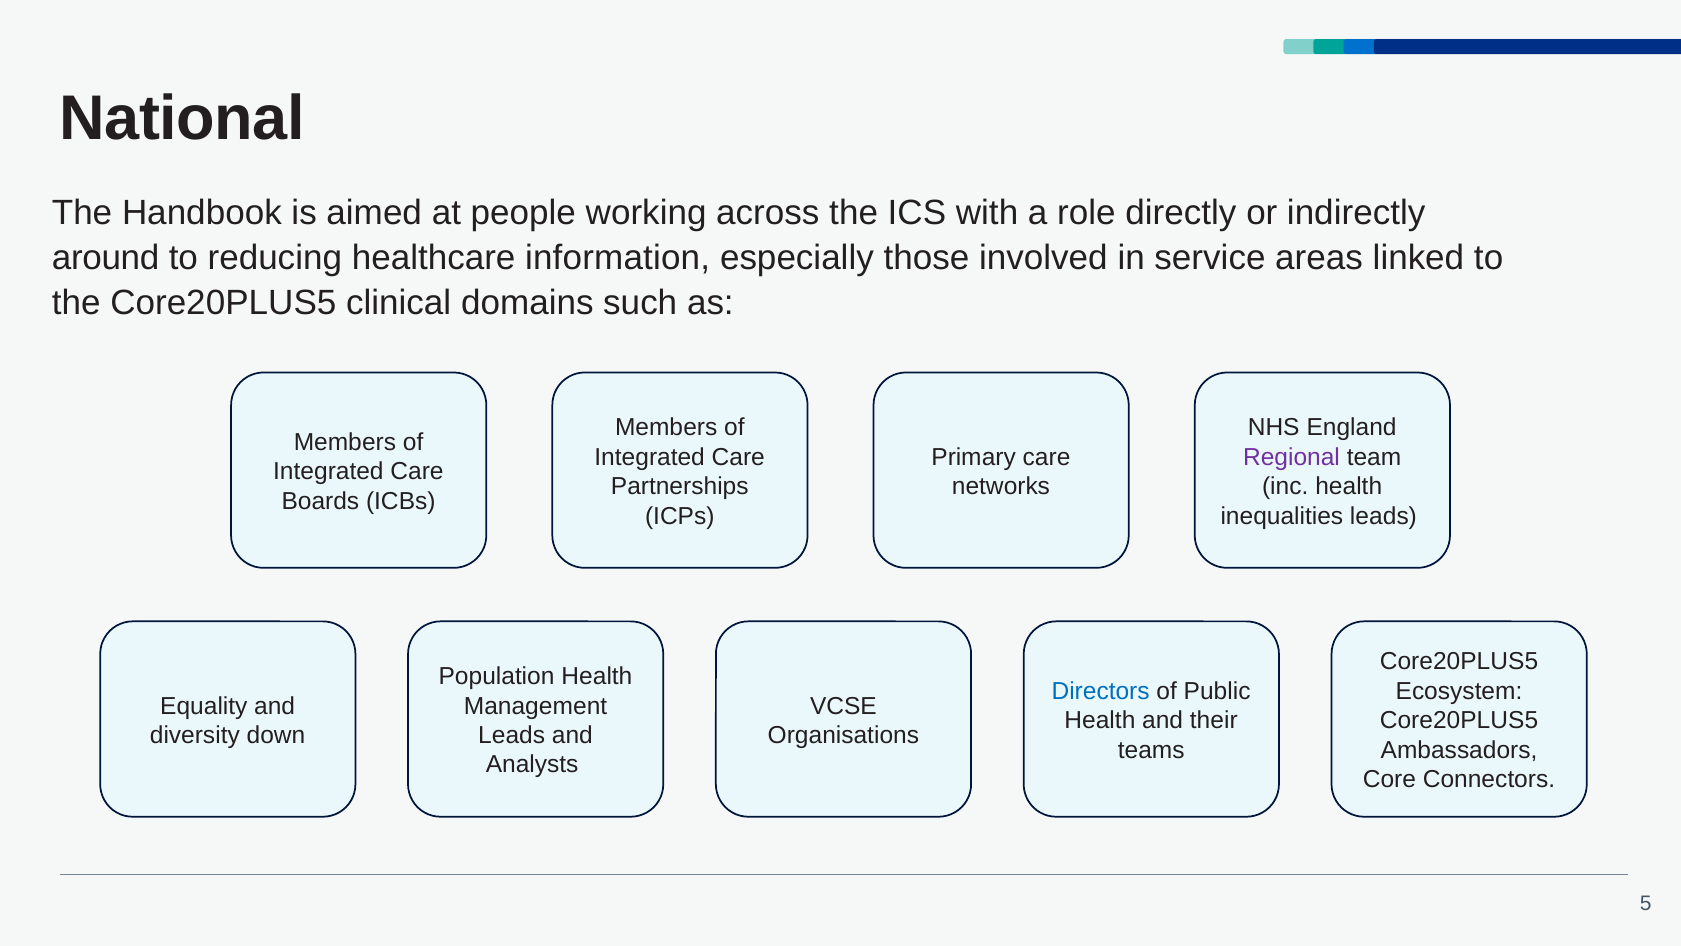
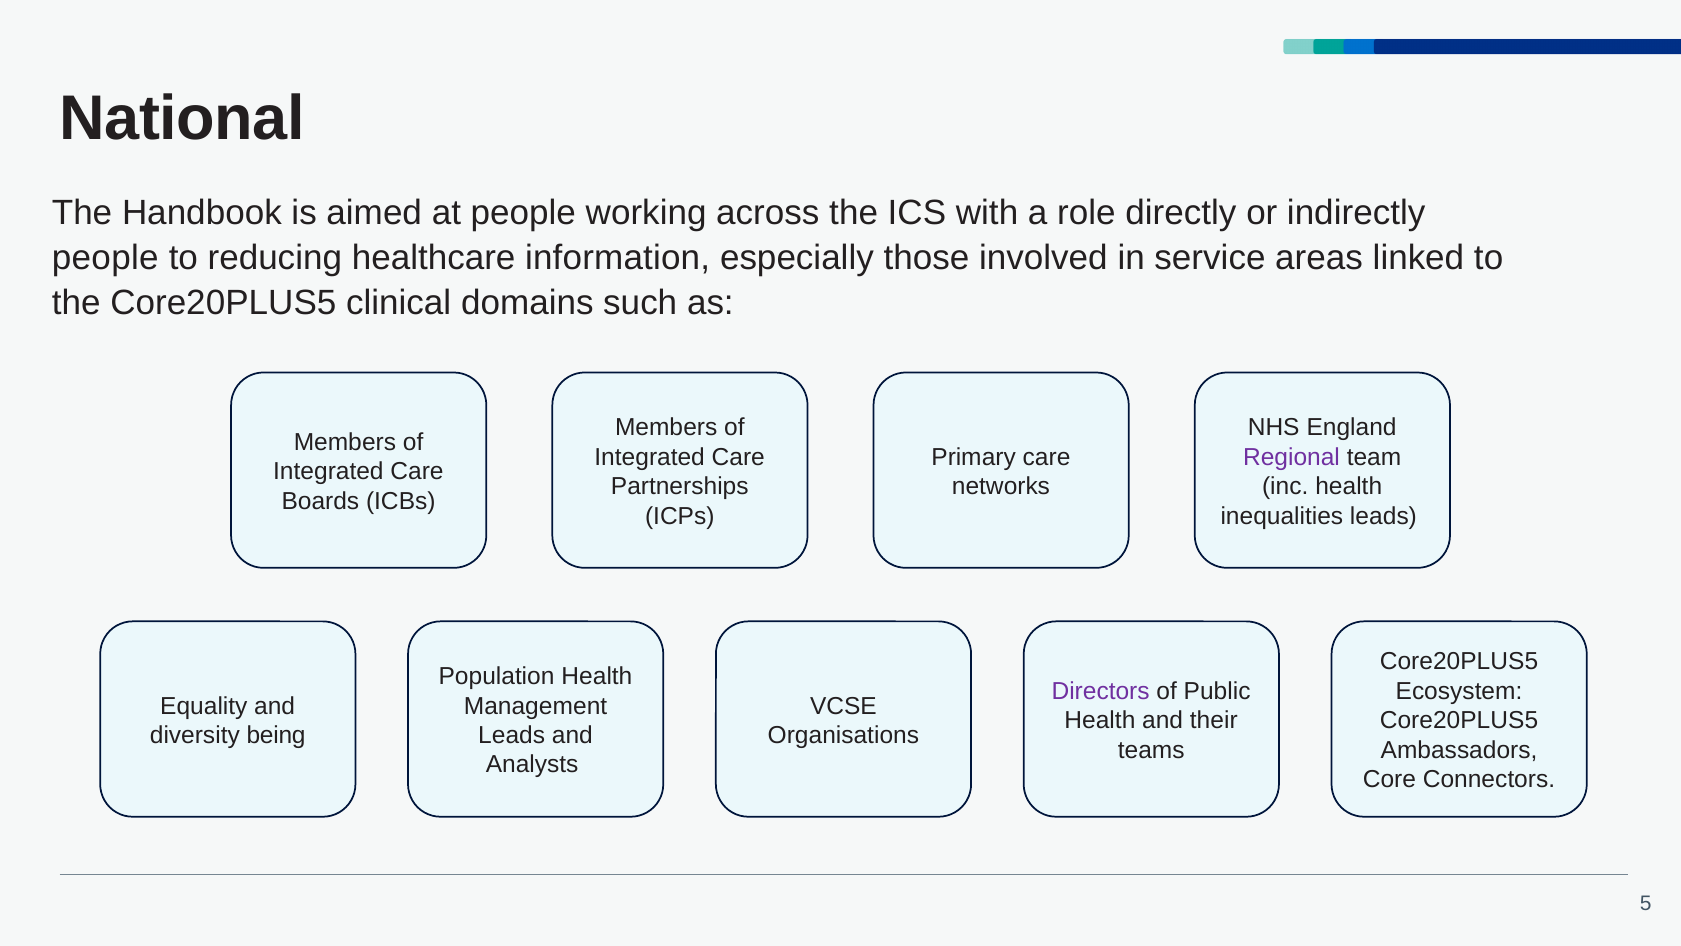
around: around -> people (105, 258)
Directors colour: blue -> purple (1101, 691)
down: down -> being (276, 735)
